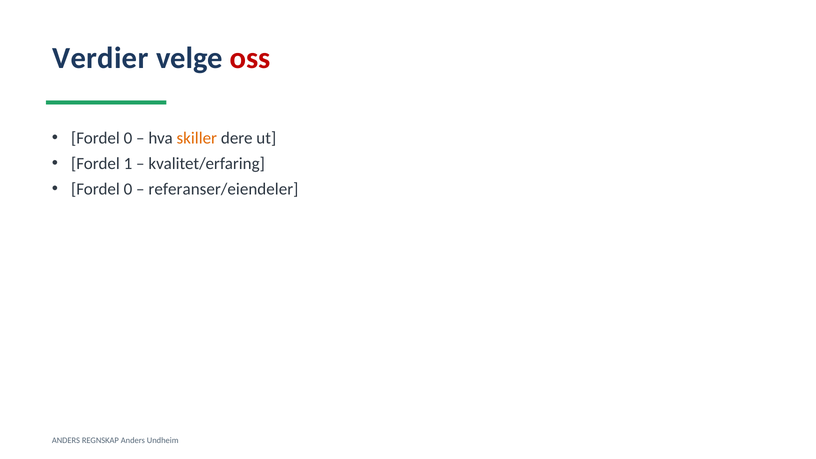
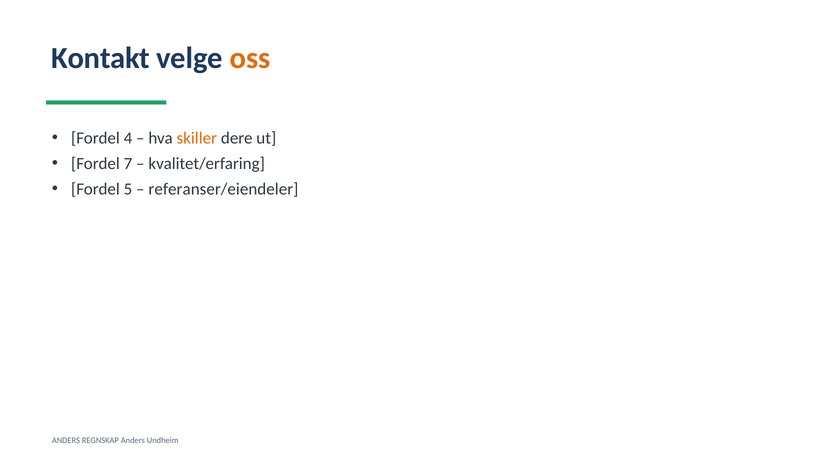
Verdier: Verdier -> Kontakt (101, 58)
oss colour: red -> orange (250, 58)
0: 0 -> 4 (128, 138)
1: 1 -> 7 (128, 164)
0: 0 -> 5 (128, 189)
